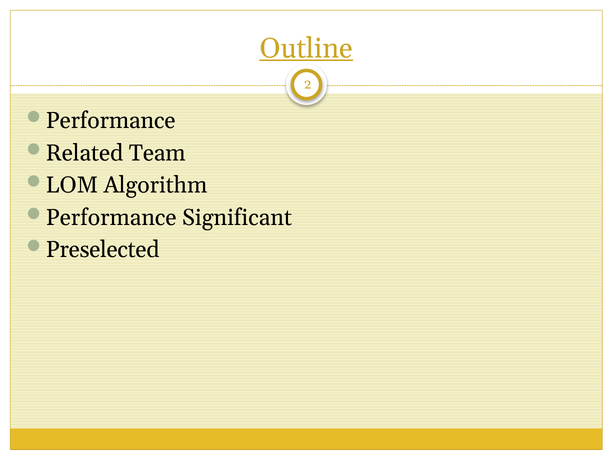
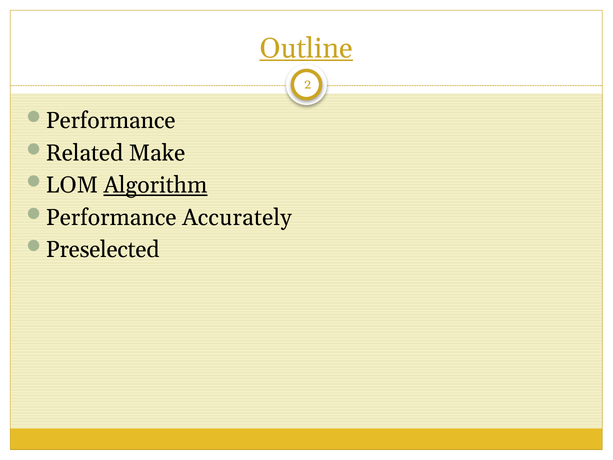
Team: Team -> Make (157, 153)
Algorithm underline: none -> present (155, 185)
Significant: Significant -> Accurately (237, 217)
